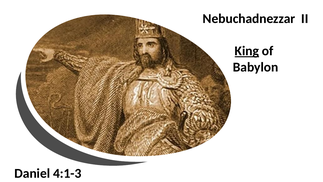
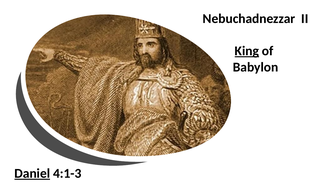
Daniel underline: none -> present (32, 173)
